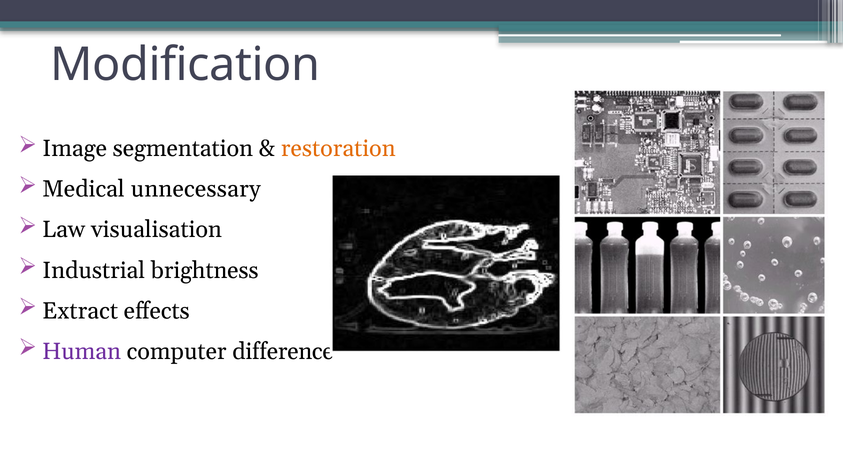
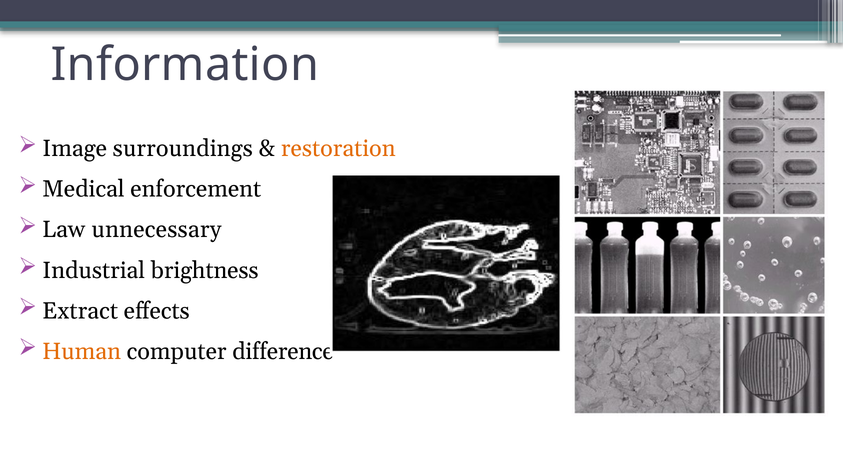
Modification: Modification -> Information (185, 65)
segmentation: segmentation -> surroundings (183, 149)
unnecessary: unnecessary -> enforcement (196, 189)
visualisation: visualisation -> unnecessary (156, 230)
Human colour: purple -> orange (82, 351)
